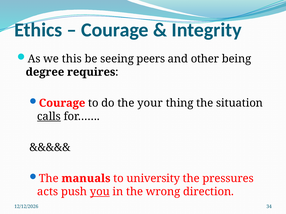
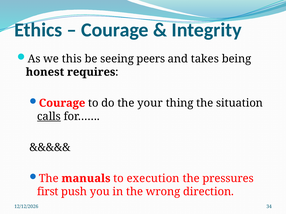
other: other -> takes (205, 59)
degree: degree -> honest (45, 72)
university: university -> execution (153, 179)
acts: acts -> first (48, 192)
you underline: present -> none (100, 192)
